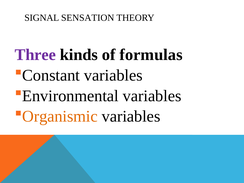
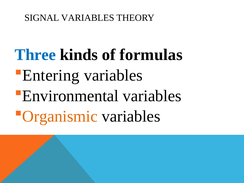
SIGNAL SENSATION: SENSATION -> VARIABLES (88, 18)
Three colour: purple -> blue (35, 55)
Constant: Constant -> Entering (51, 75)
